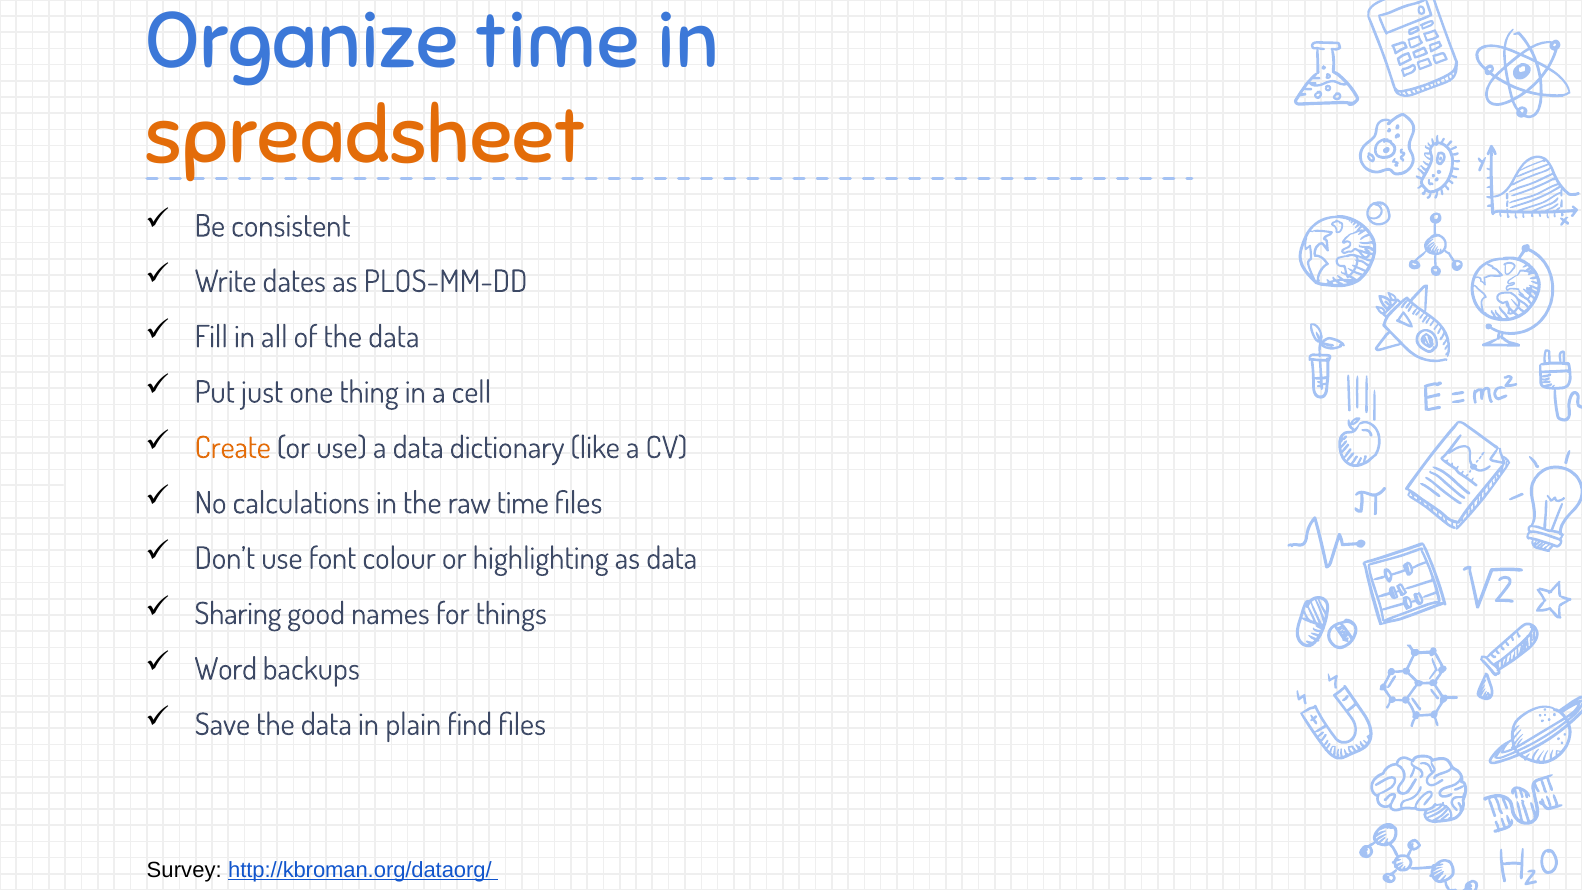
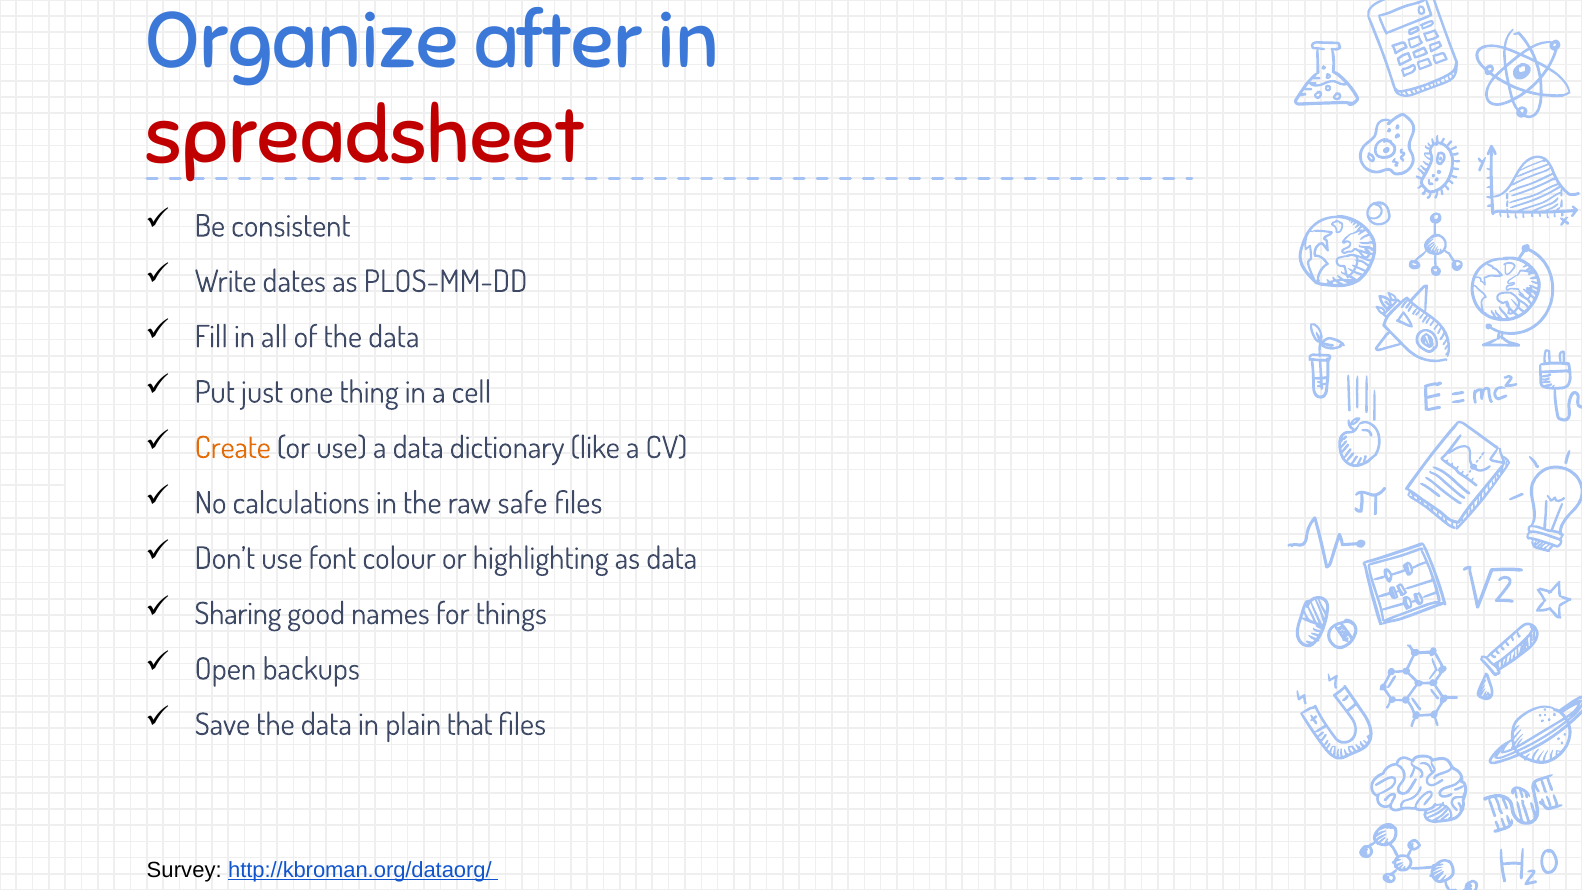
Organize time: time -> after (559, 41)
spreadsheet colour: orange -> red (366, 136)
raw time: time -> safe (523, 503)
Word: Word -> Open (225, 669)
find: find -> that (470, 725)
